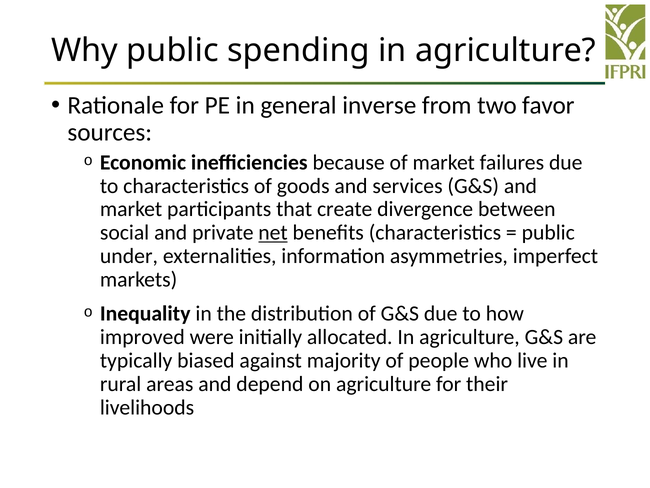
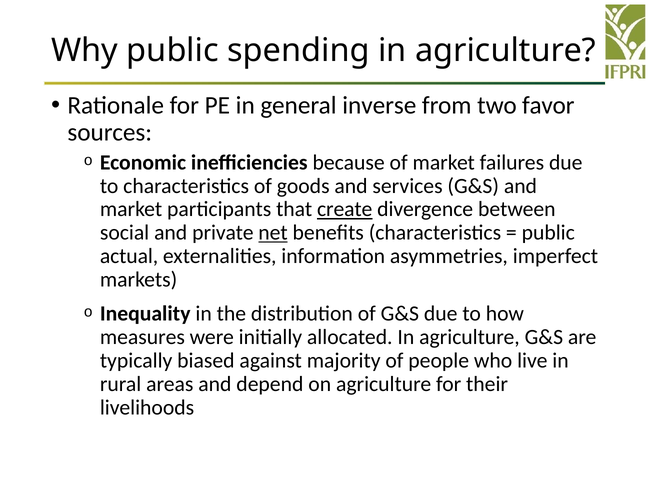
create underline: none -> present (345, 209)
under: under -> actual (129, 256)
improved: improved -> measures (142, 337)
